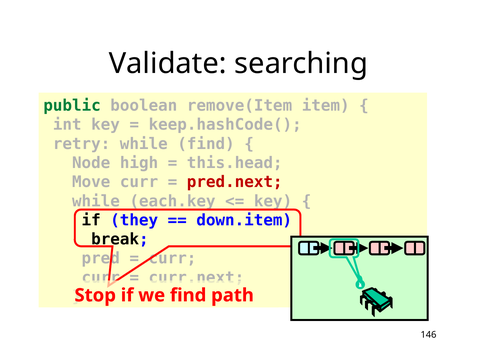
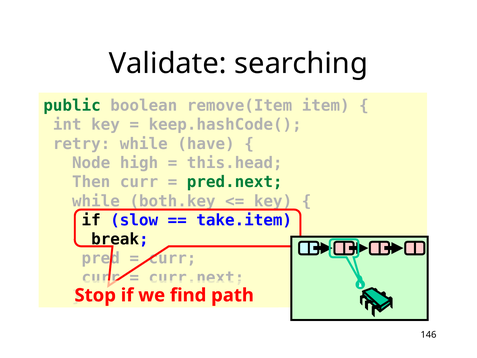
while find: find -> have (206, 144)
Move: Move -> Then (91, 182)
pred.next colour: red -> green (235, 182)
each.key: each.key -> both.key (172, 201)
they: they -> slow (134, 220)
down.item: down.item -> take.item (244, 220)
